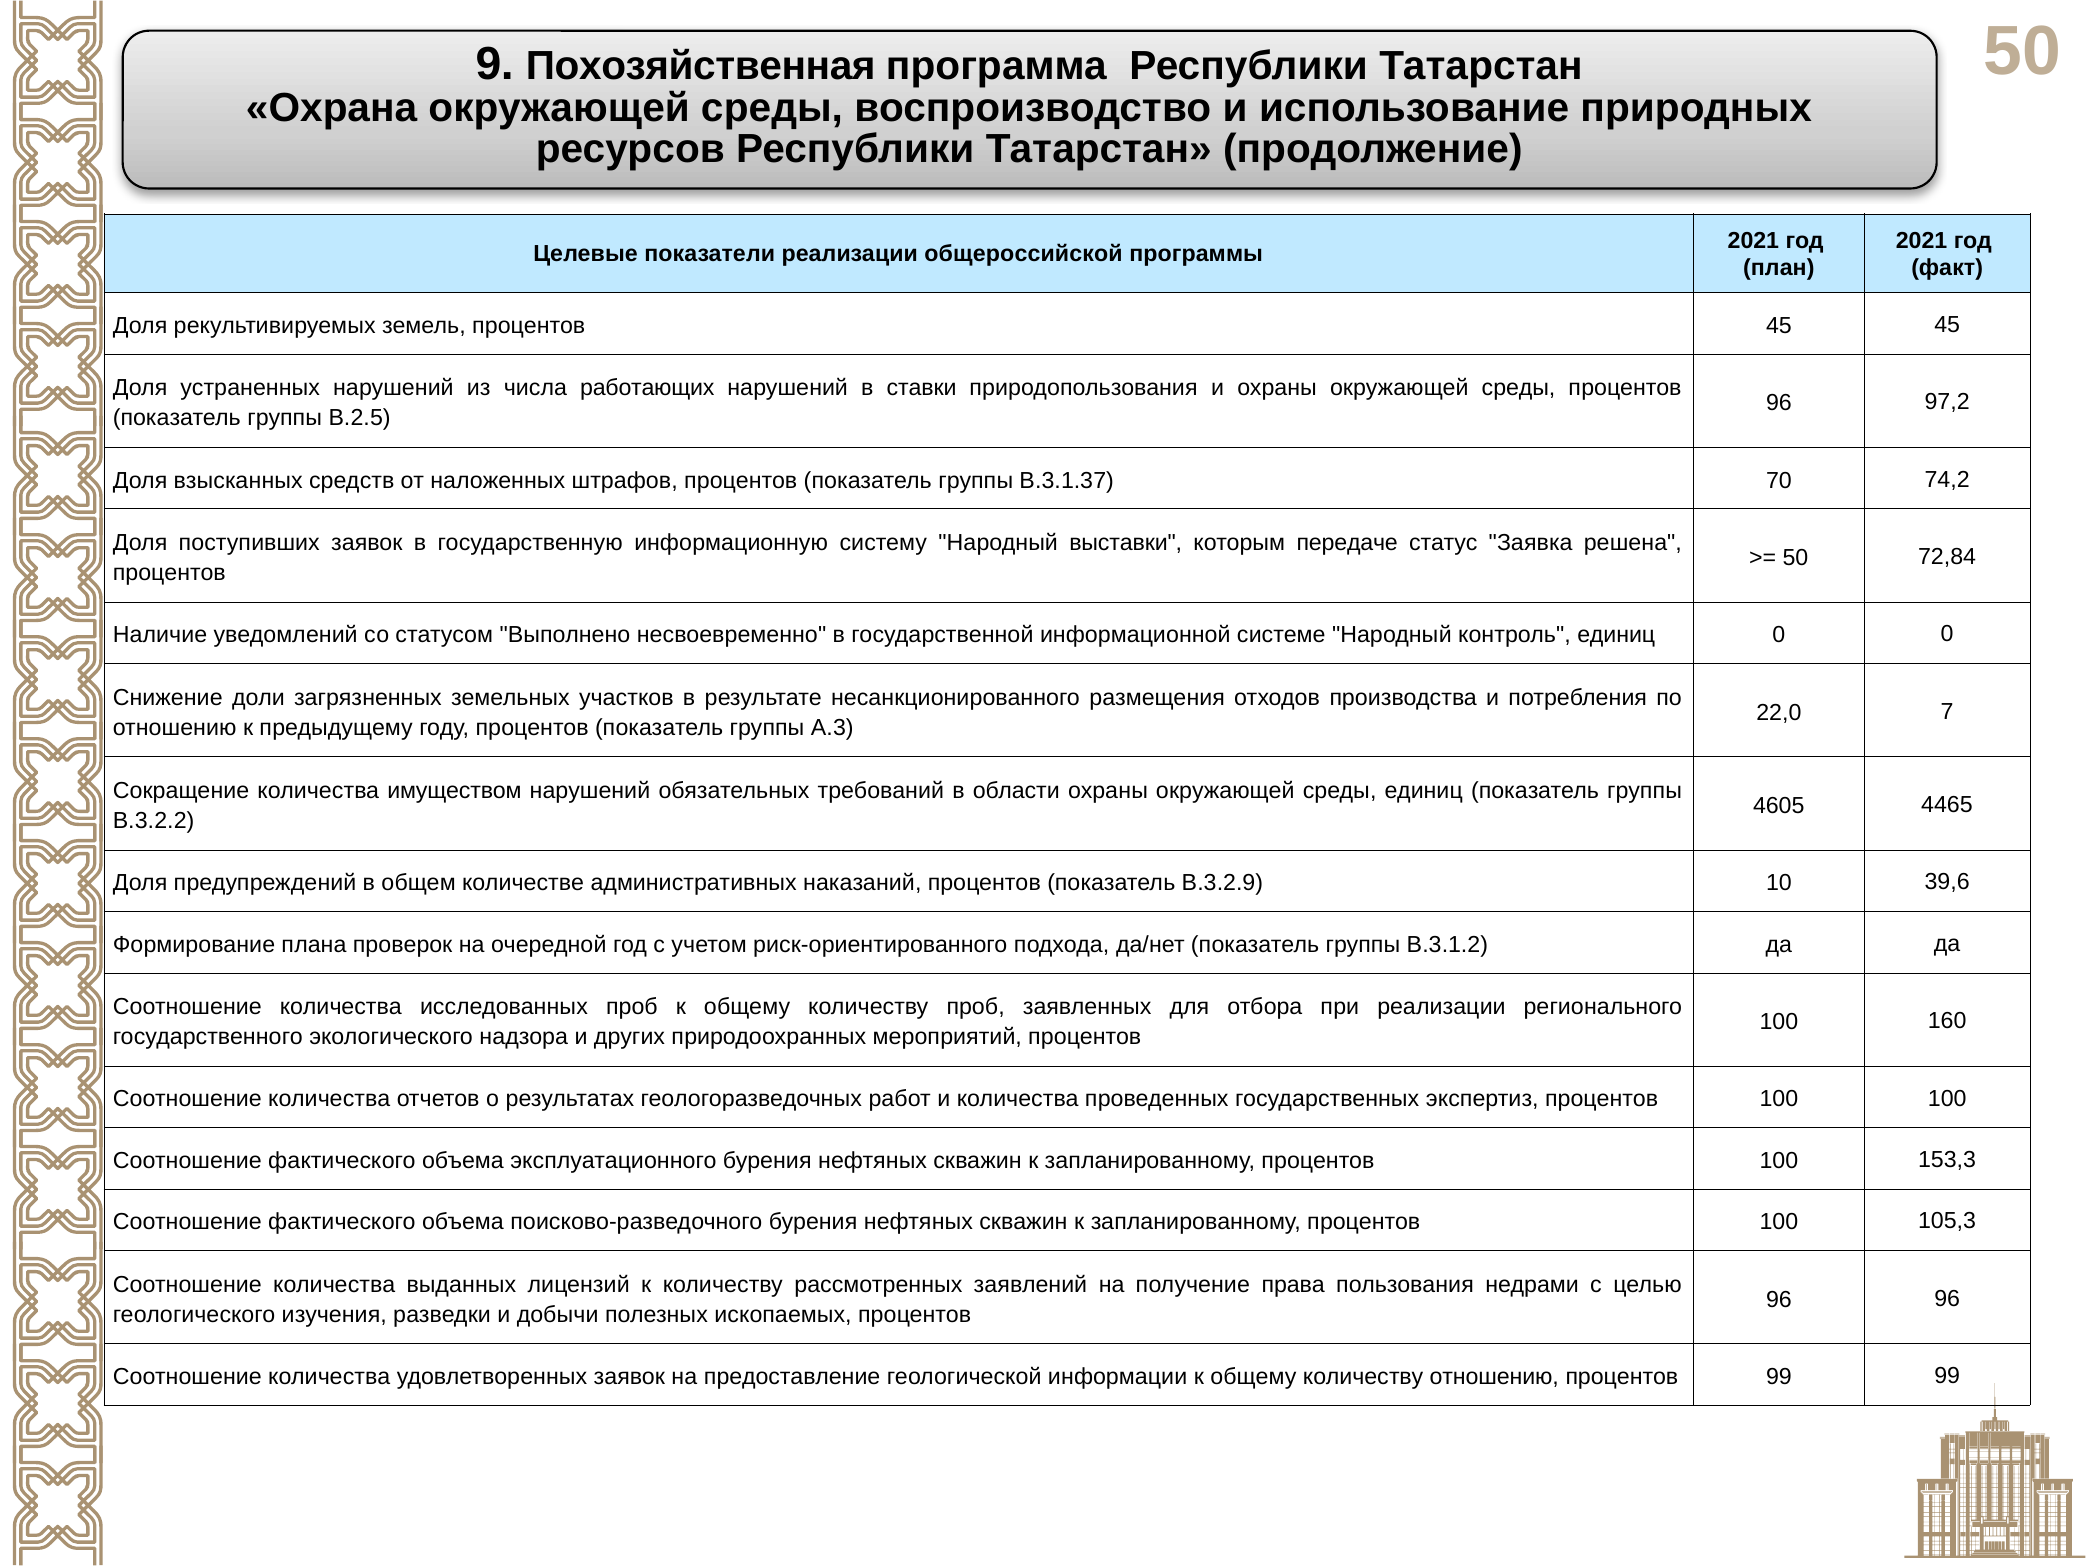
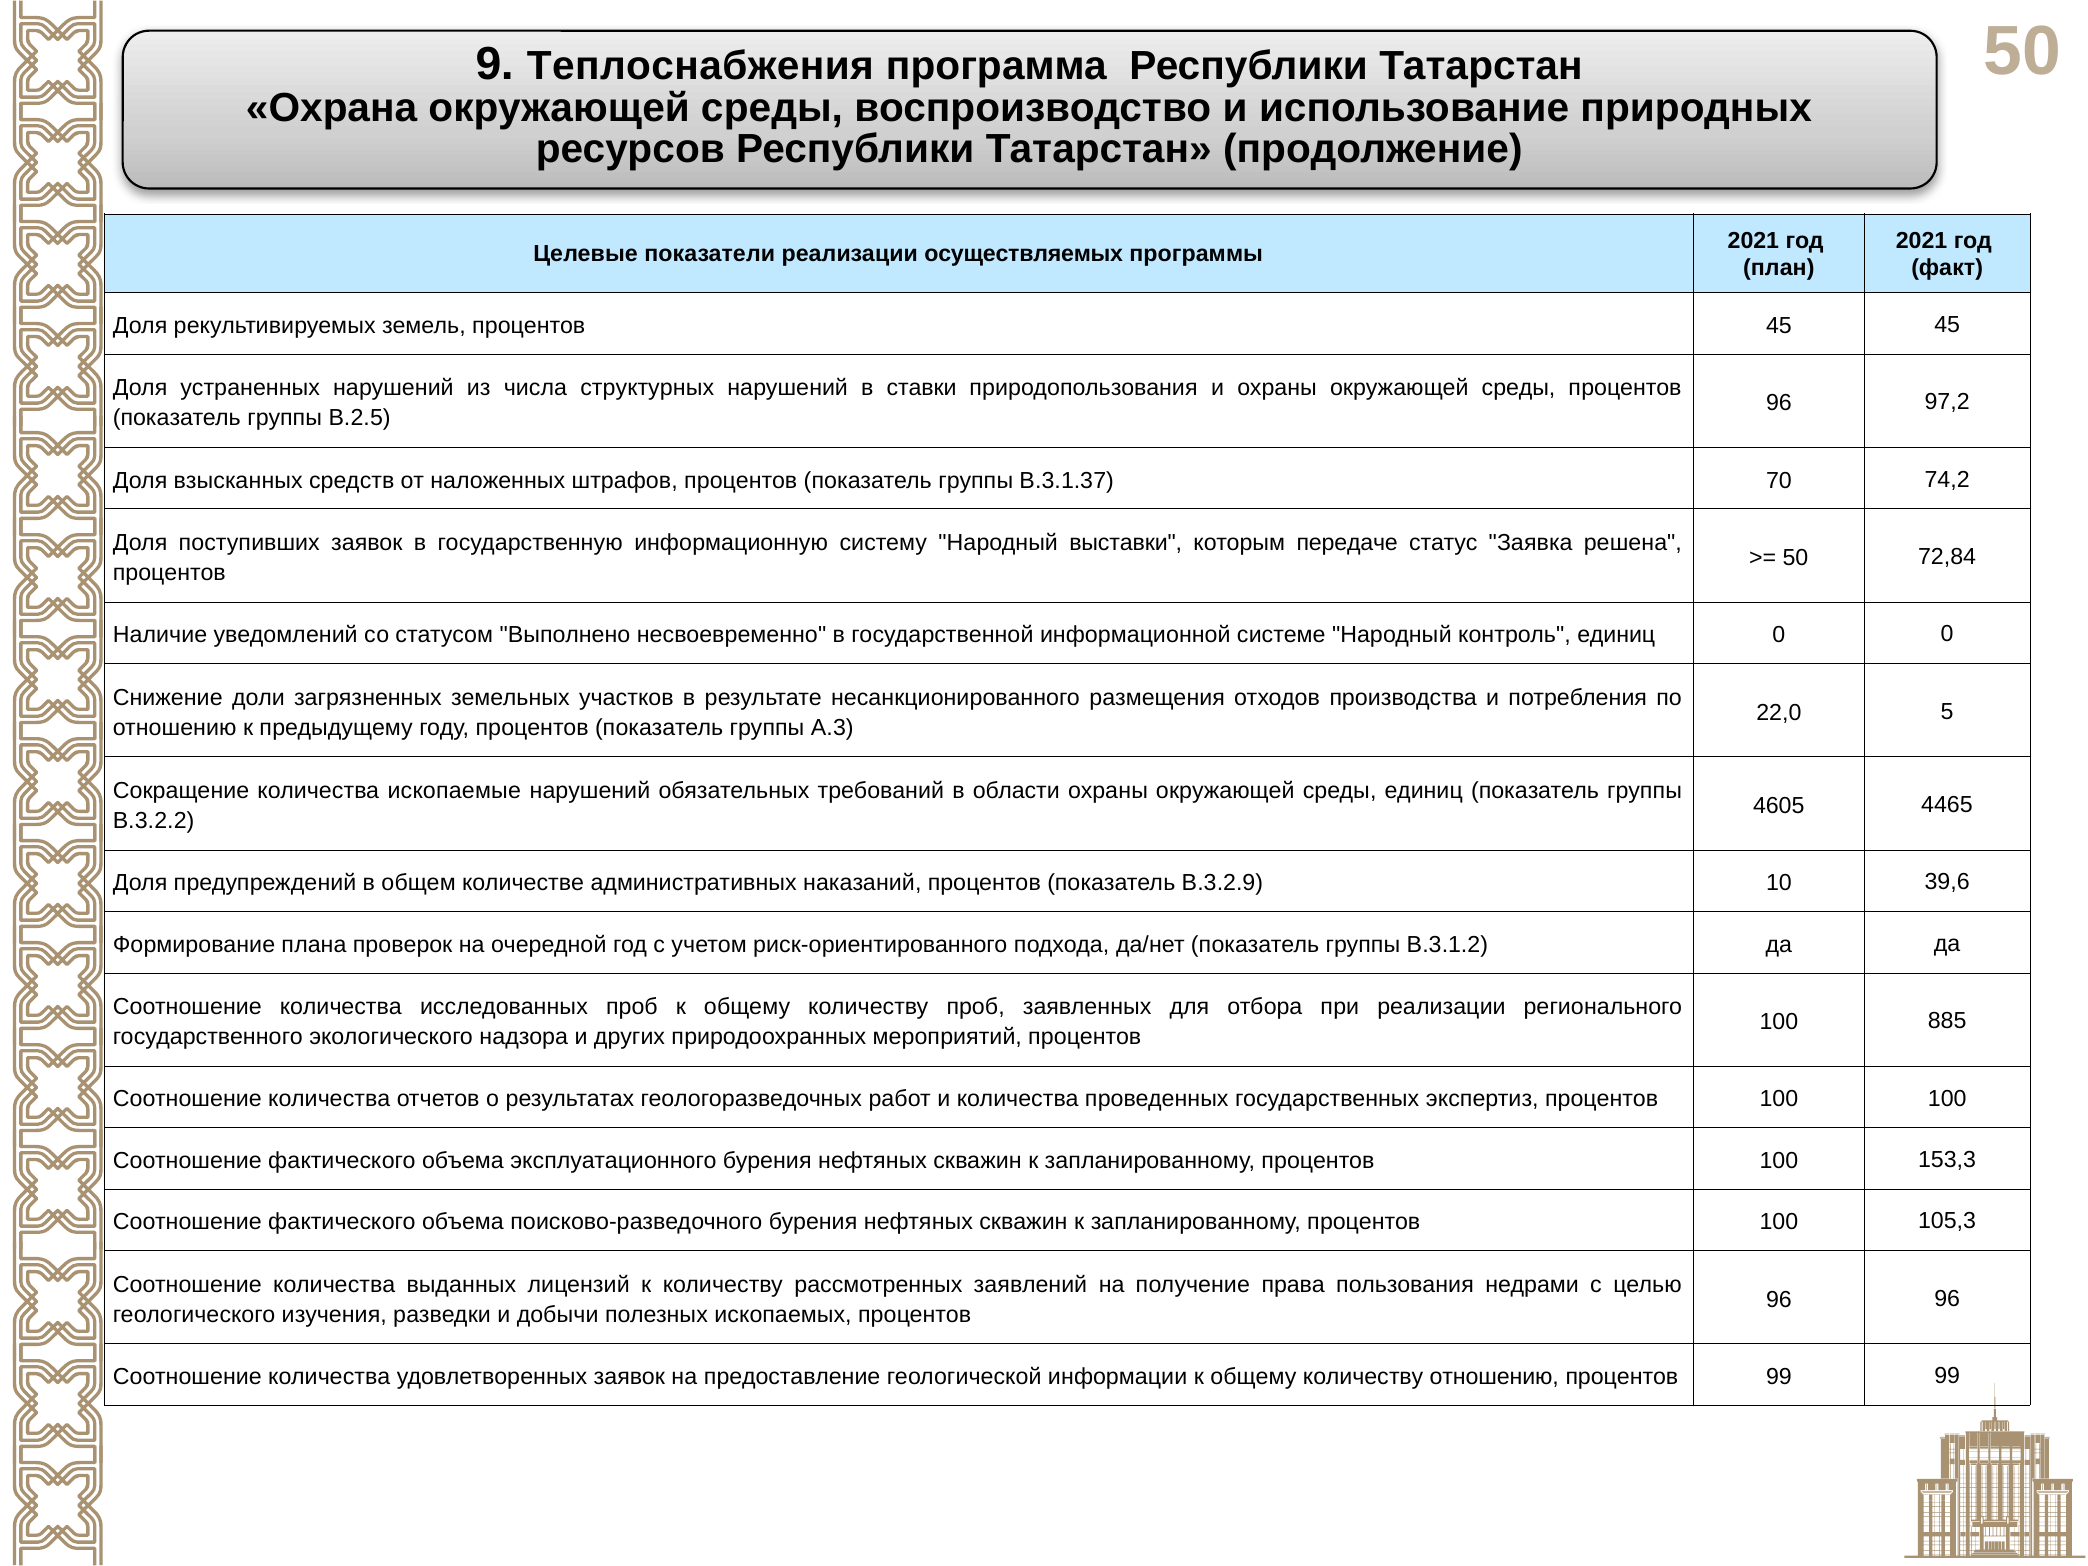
Похозяйственная: Похозяйственная -> Теплоснабжения (700, 67)
общероссийской: общероссийской -> осуществляемых (1024, 254)
работающих: работающих -> структурных (647, 388)
7: 7 -> 5 (1947, 712)
имуществом: имуществом -> ископаемые (454, 791)
160: 160 -> 885 (1947, 1021)
